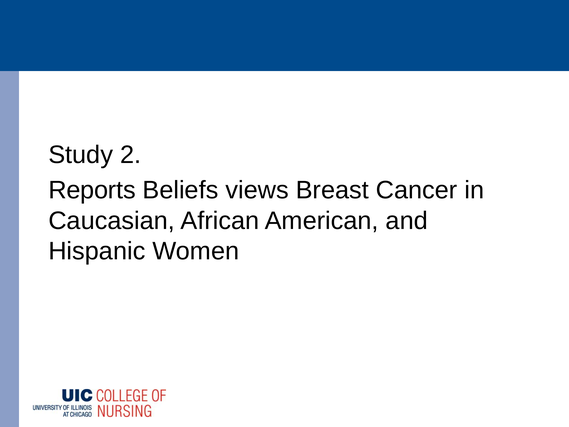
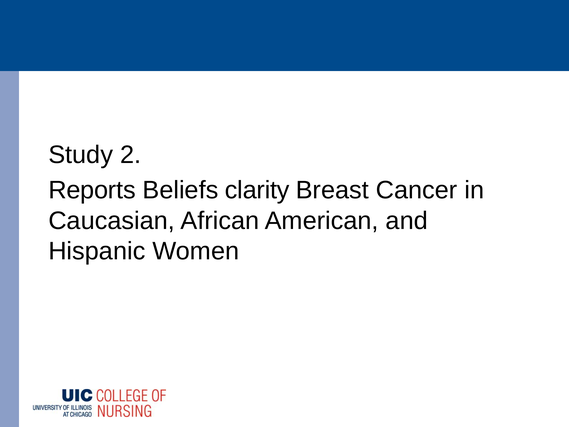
views: views -> clarity (257, 190)
